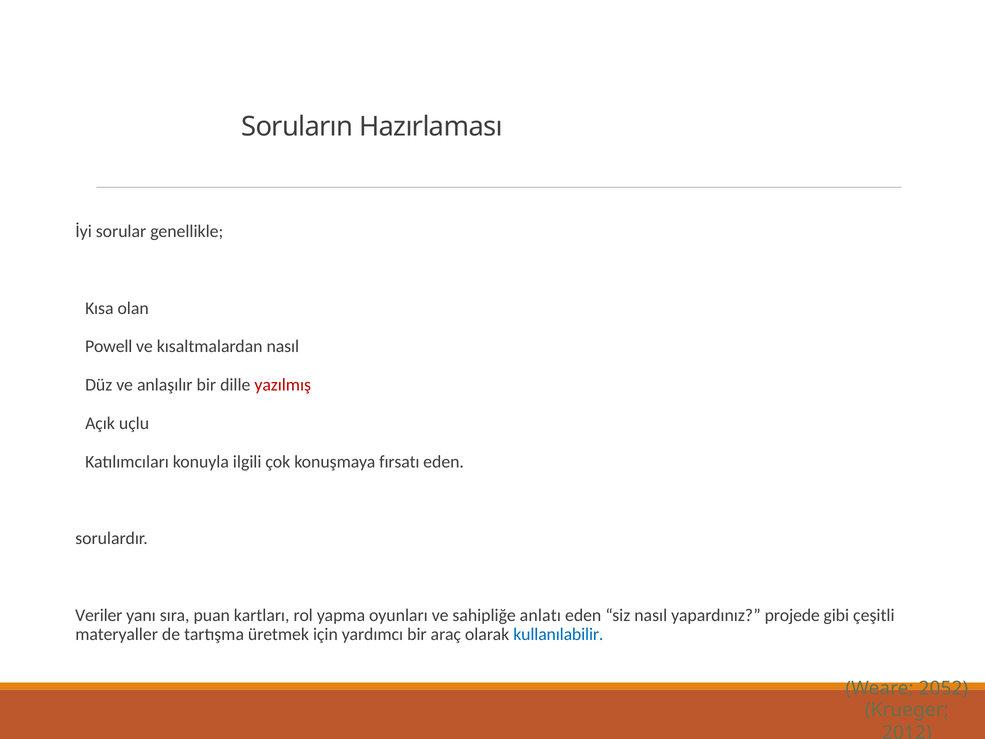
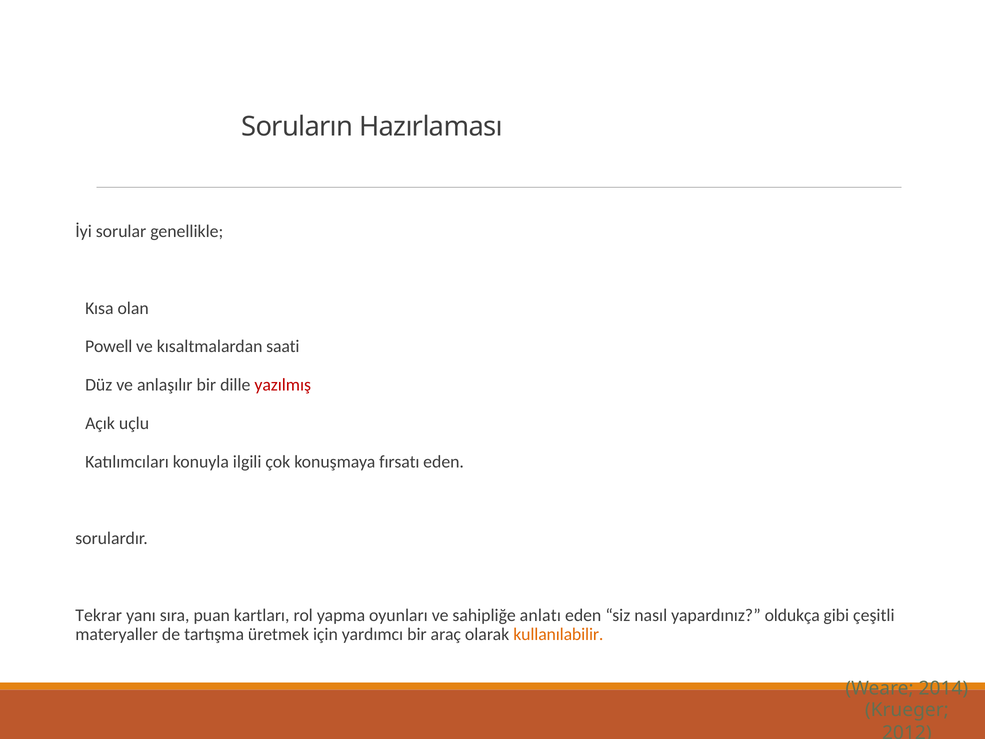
kısaltmalardan nasıl: nasıl -> saati (283, 346)
Veriler: Veriler -> Tekrar (99, 615)
projede: projede -> oldukça (792, 615)
kullanılabilir colour: blue -> orange (558, 634)
2052: 2052 -> 2014 (943, 688)
